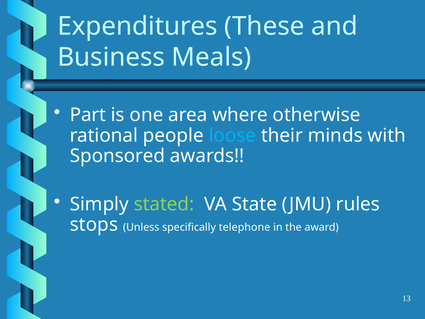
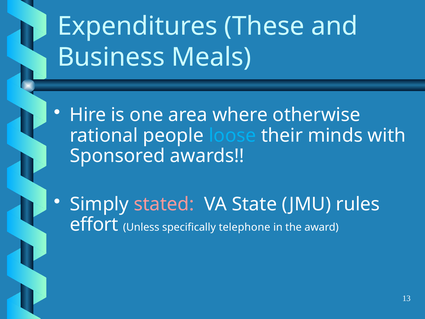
Part: Part -> Hire (88, 115)
stated colour: light green -> pink (164, 204)
stops: stops -> effort (94, 225)
